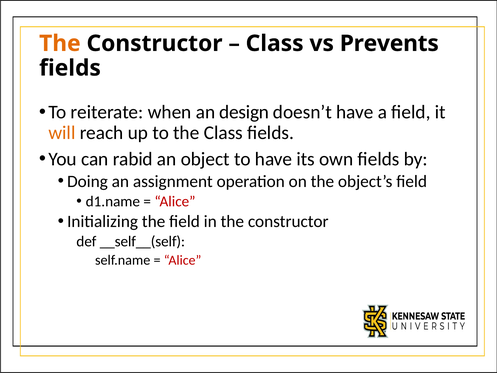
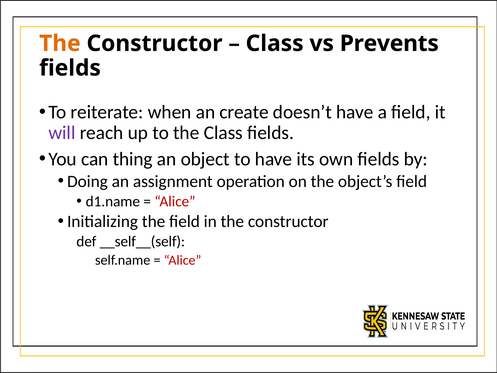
design: design -> create (244, 112)
will colour: orange -> purple (62, 133)
rabid: rabid -> thing (133, 159)
